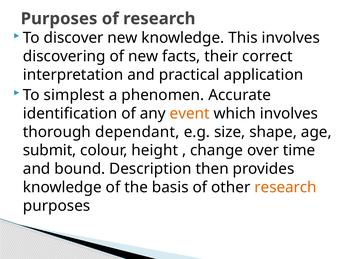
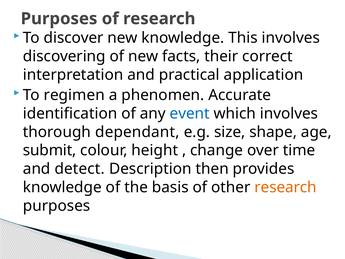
simplest: simplest -> regimen (74, 95)
event colour: orange -> blue (190, 113)
bound: bound -> detect (80, 169)
